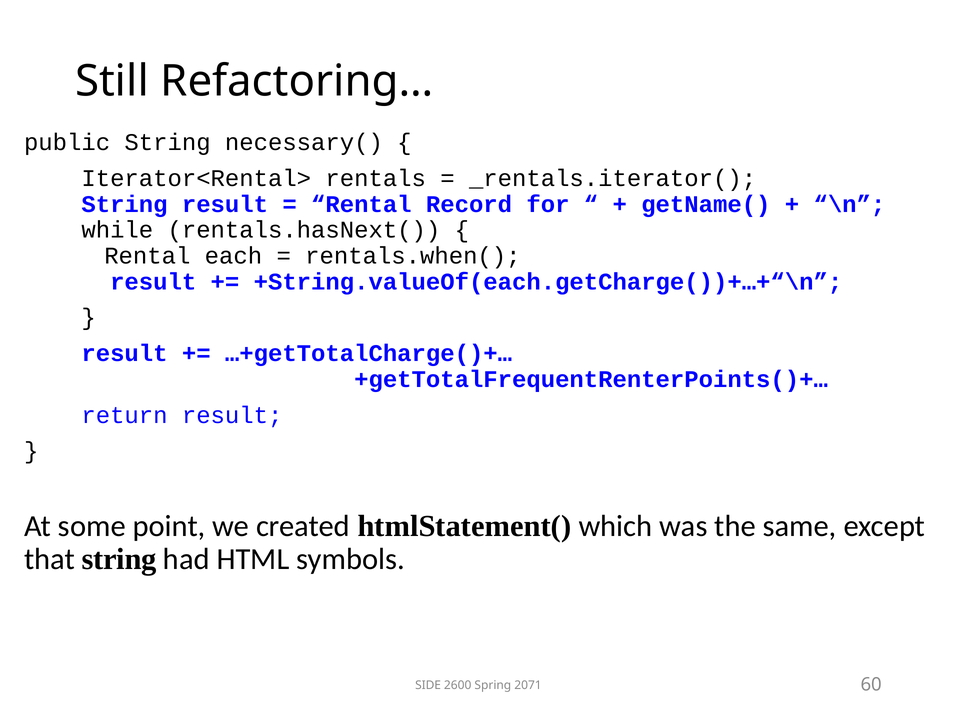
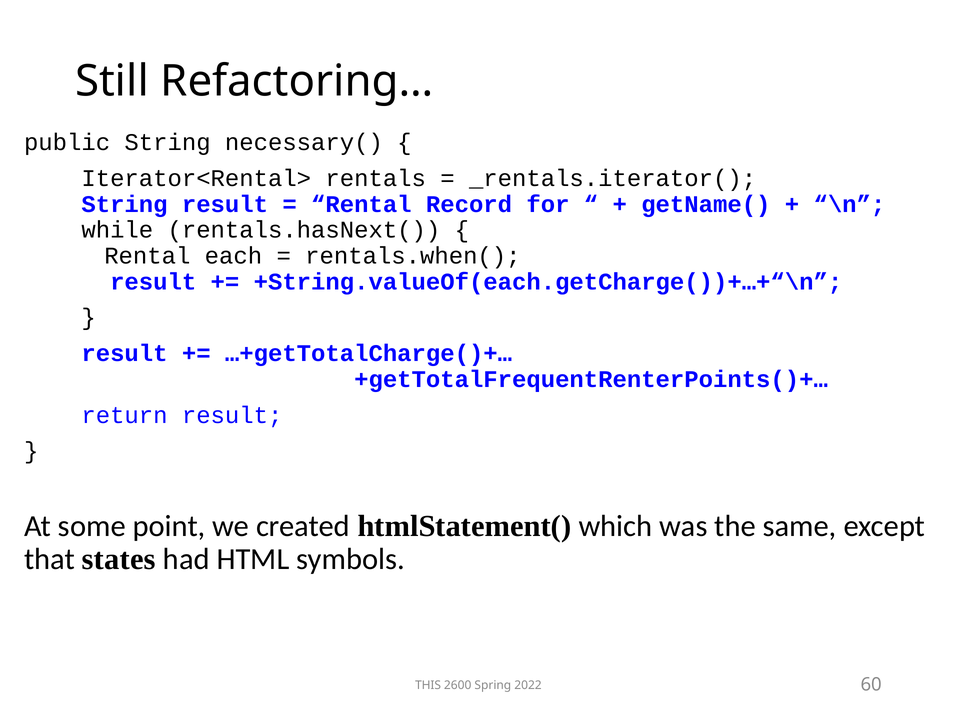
that string: string -> states (119, 559)
SIDE: SIDE -> THIS (428, 685)
2071: 2071 -> 2022 (528, 685)
